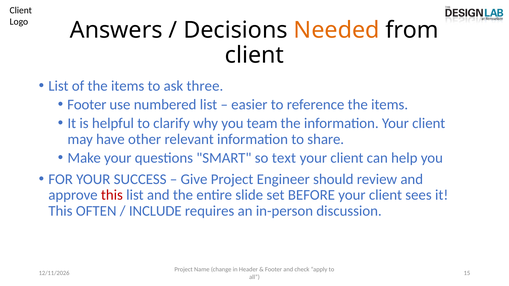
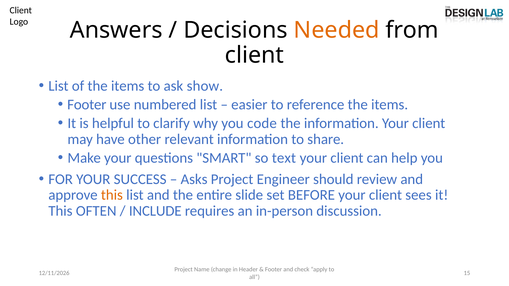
three: three -> show (205, 86)
team: team -> code (262, 123)
Give: Give -> Asks (194, 179)
this colour: red -> orange (112, 195)
